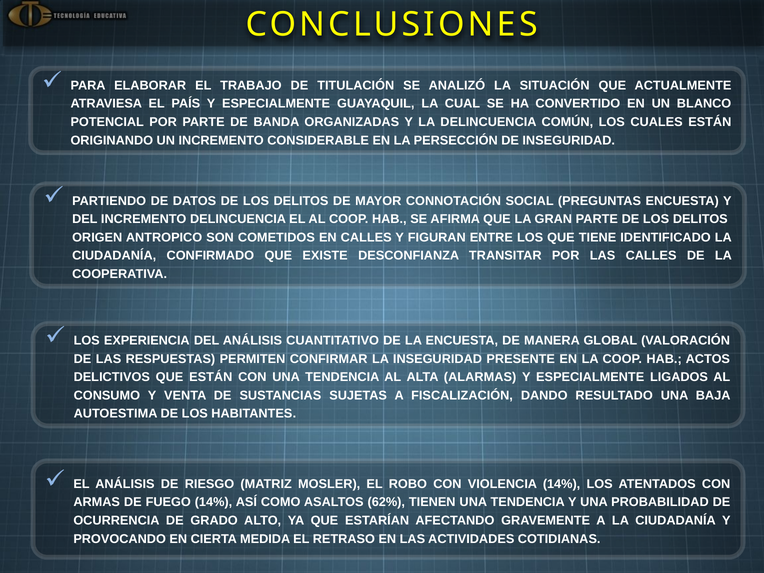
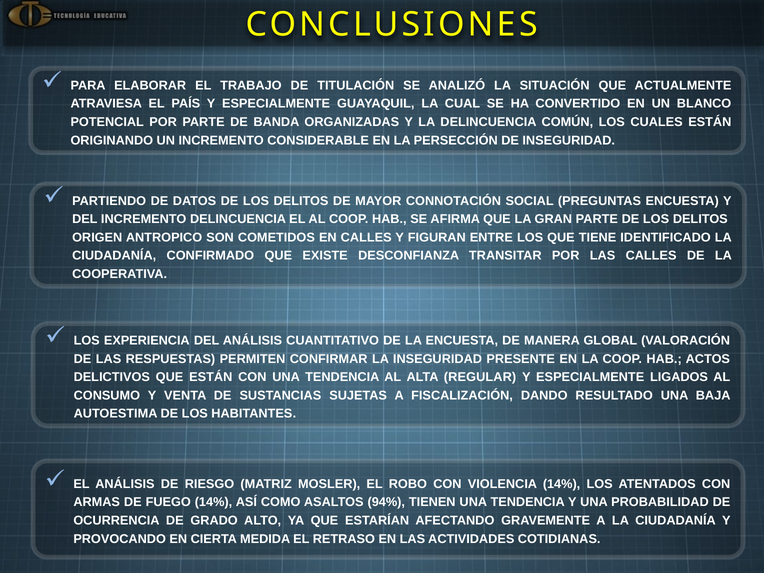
ALARMAS: ALARMAS -> REGULAR (480, 377)
62%: 62% -> 94% (386, 502)
